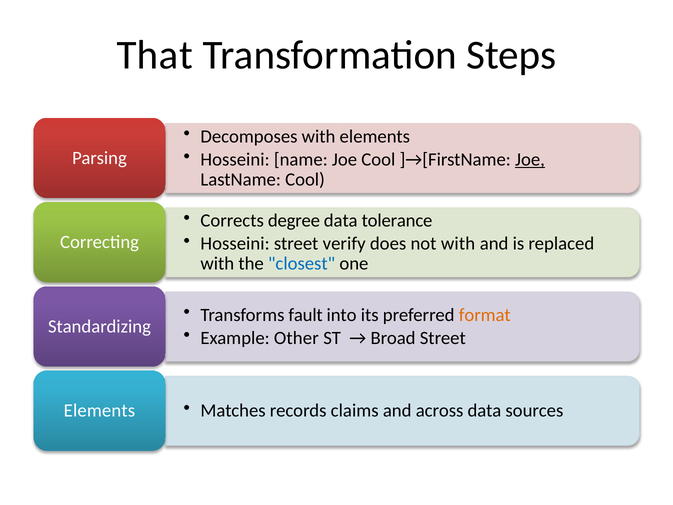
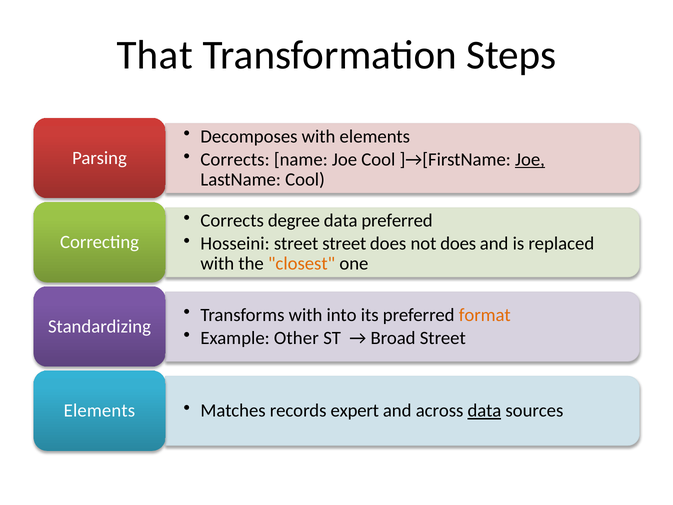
Hosseini: Hosseini -> Corrects (235, 159)
data tolerance: tolerance -> preferred (397, 221)
street verify: verify -> street (344, 243)
not with: with -> does (458, 243)
closest colour: blue -> orange (302, 264)
Transforms fault: fault -> with (306, 315)
claims: claims -> expert (355, 410)
data underline: none -> present (484, 410)
